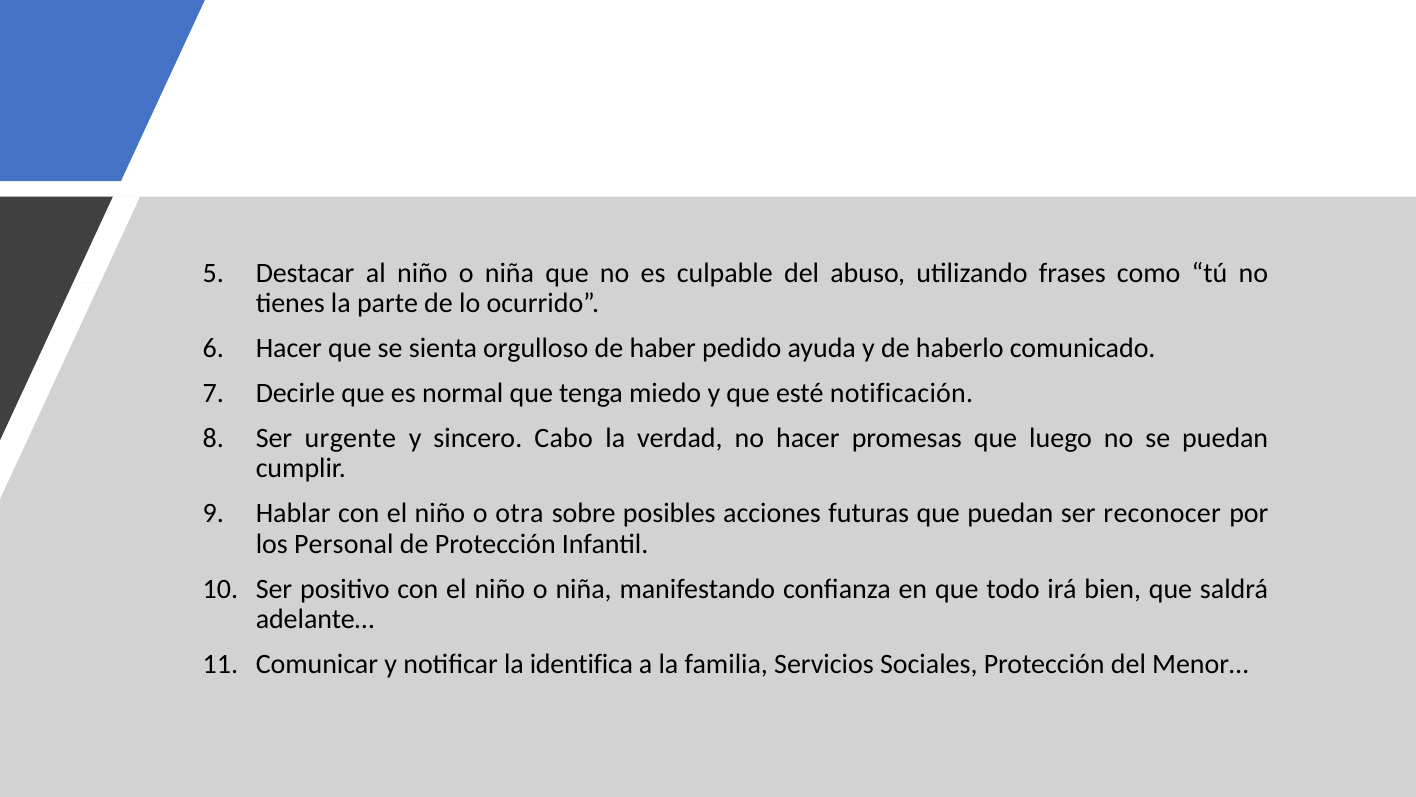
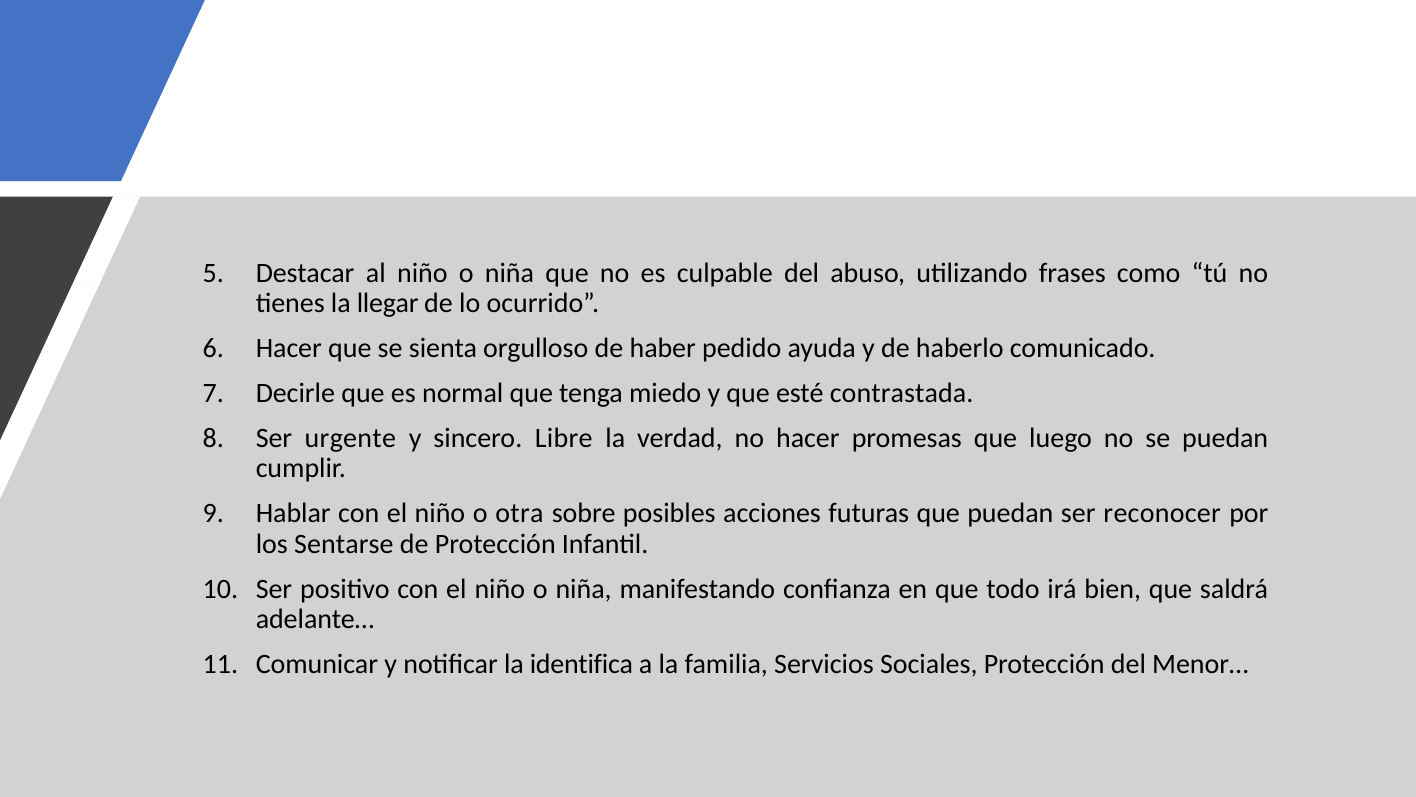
parte: parte -> llegar (388, 303)
notificación: notificación -> contrastada (902, 393)
Cabo: Cabo -> Libre (564, 438)
Personal: Personal -> Sentarse (344, 544)
